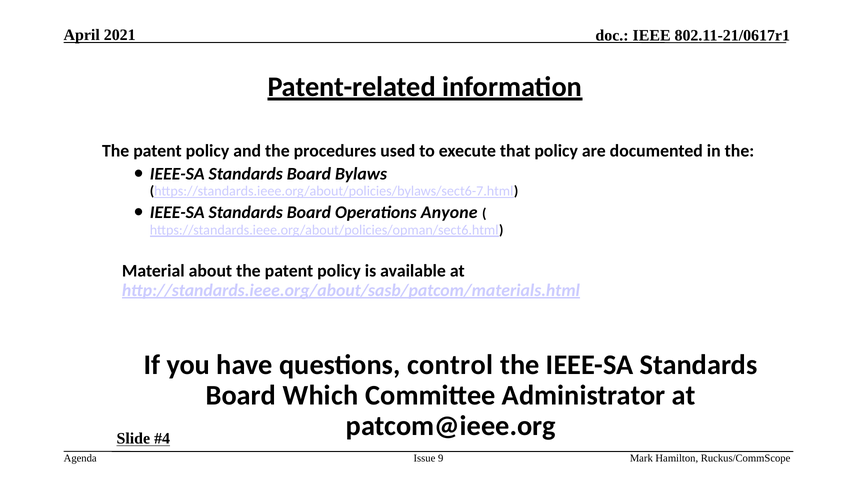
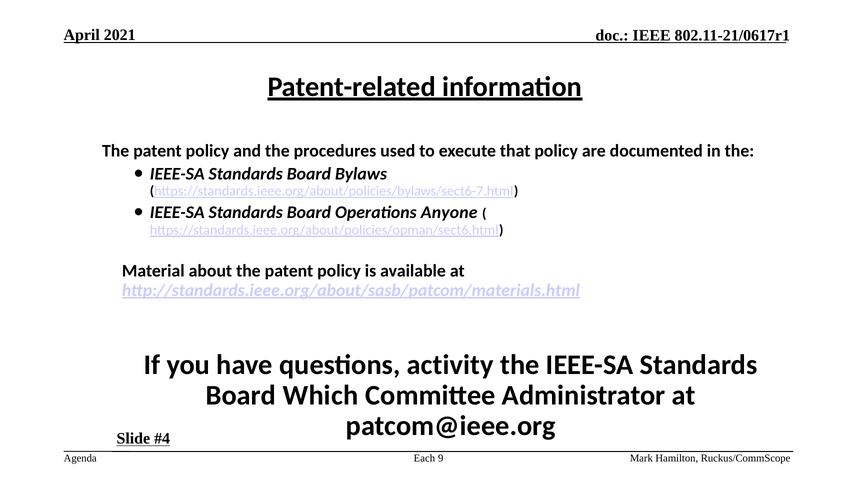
control: control -> activity (450, 365)
Issue: Issue -> Each (424, 459)
